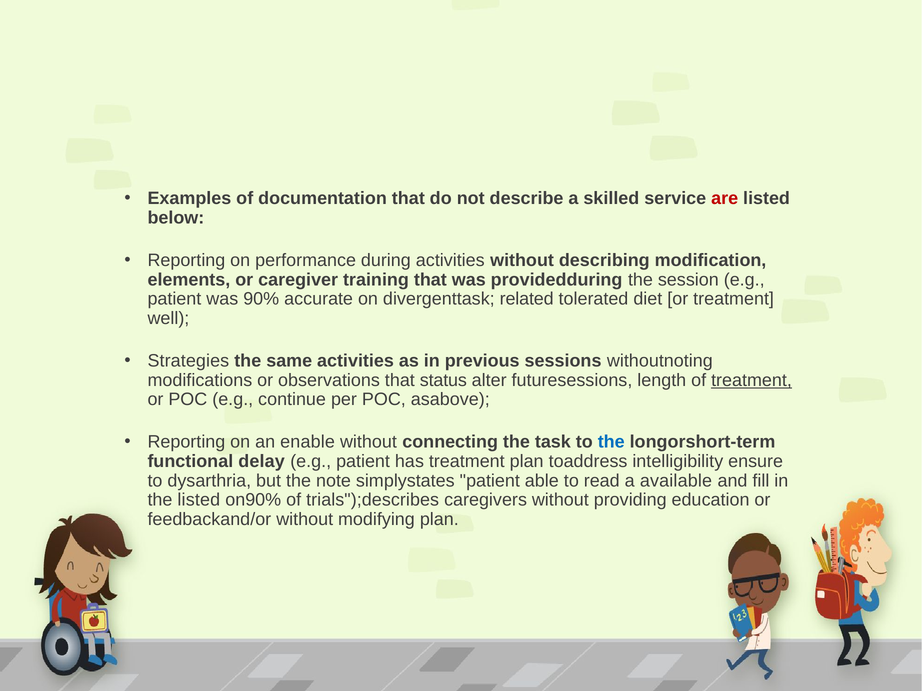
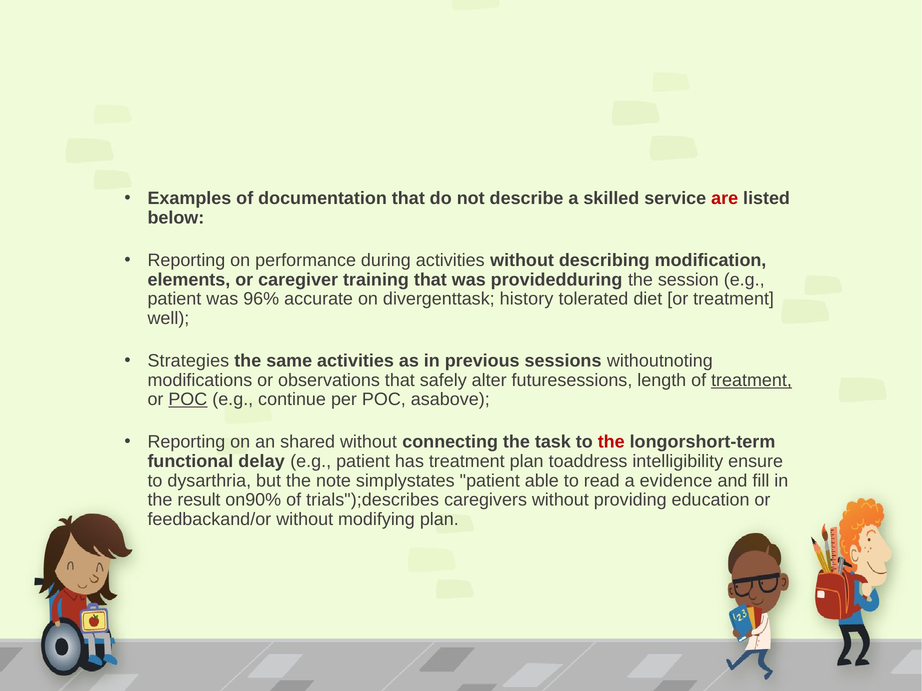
90%: 90% -> 96% (261, 299)
related: related -> history (527, 299)
status: status -> safely (443, 380)
POC underline: none -> present (188, 400)
enable: enable -> shared (308, 442)
the colour: blue -> red (611, 442)
available: available -> evidence (676, 481)
the listed: listed -> result (199, 500)
